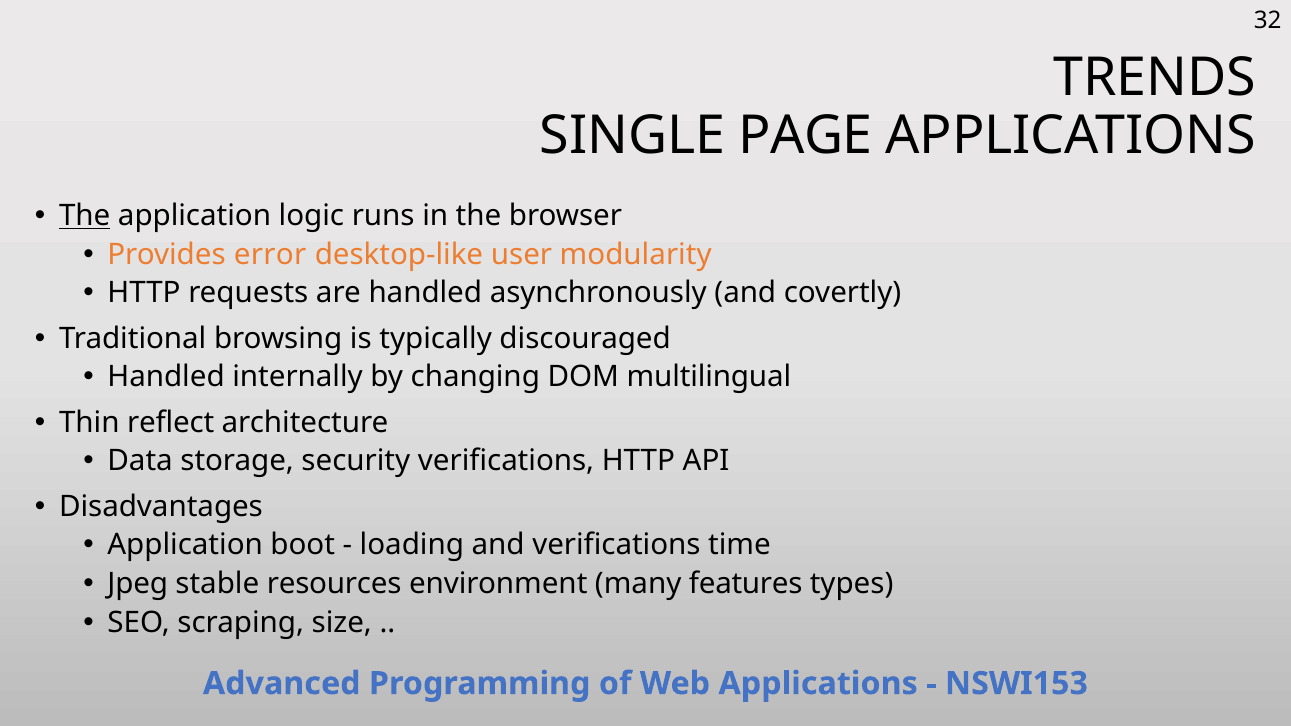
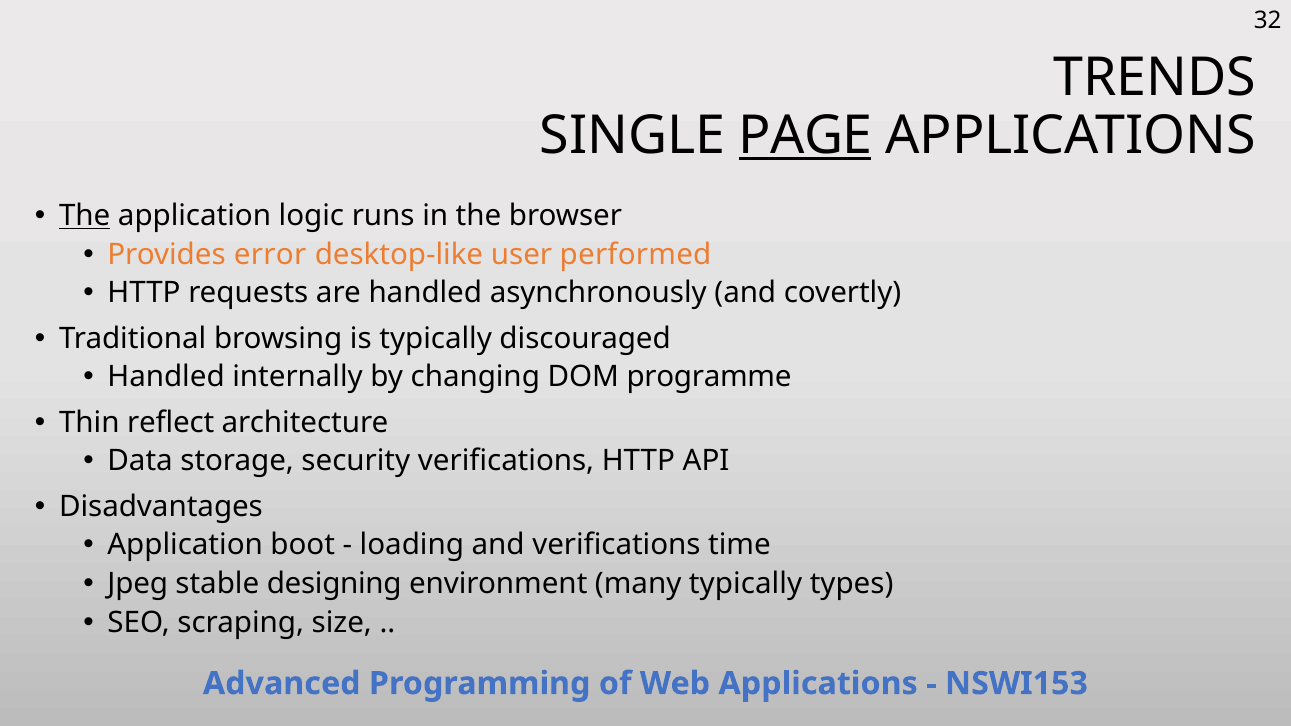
PAGE underline: none -> present (806, 136)
modularity: modularity -> performed (636, 255)
multilingual: multilingual -> programme (709, 377)
resources: resources -> designing (334, 584)
many features: features -> typically (746, 584)
